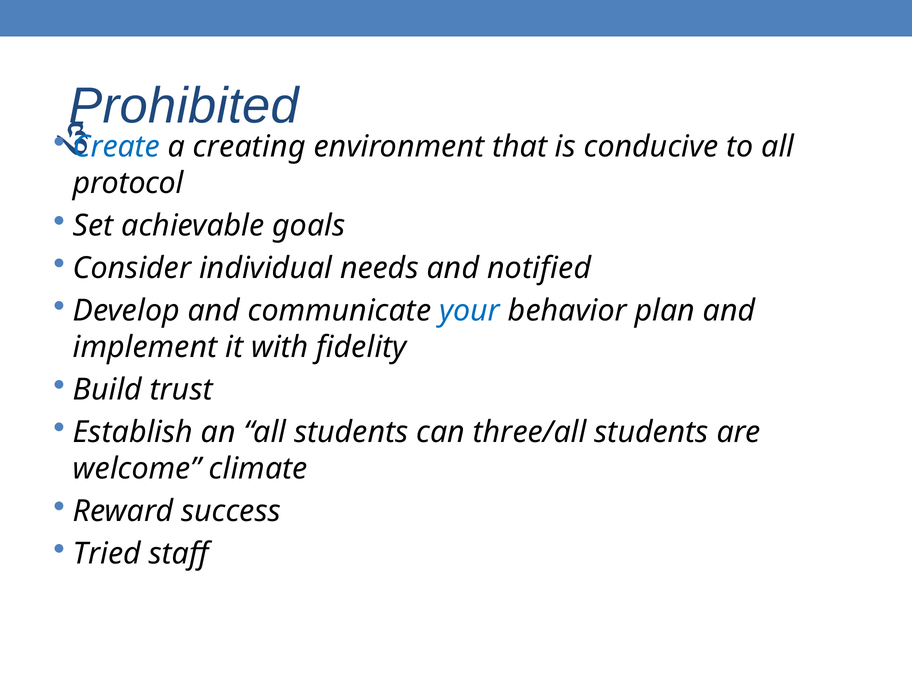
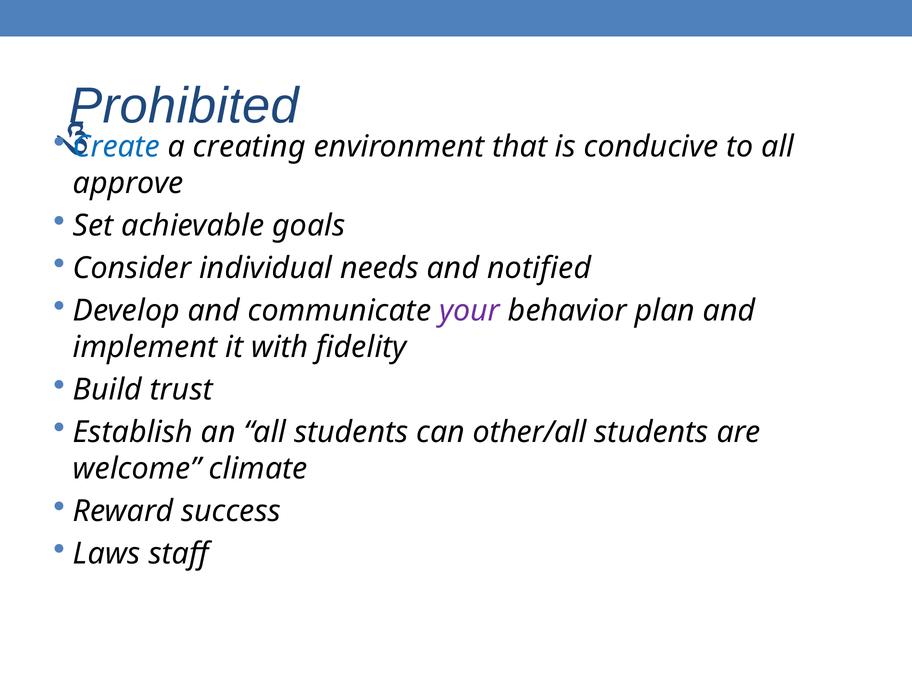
protocol: protocol -> approve (128, 183)
your colour: blue -> purple (470, 311)
three/all: three/all -> other/all (530, 432)
Tried: Tried -> Laws (107, 554)
